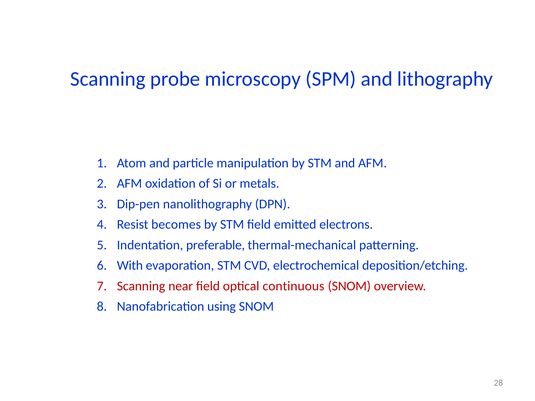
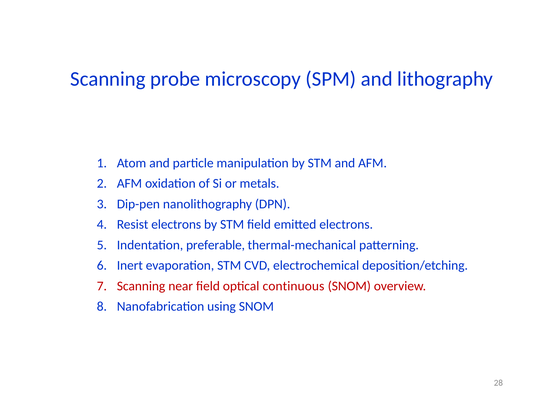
Resist becomes: becomes -> electrons (176, 225)
With: With -> Inert (130, 266)
